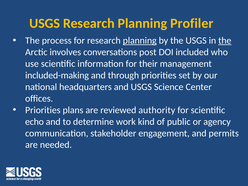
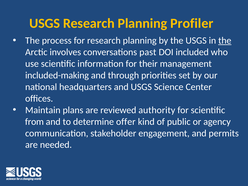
planning underline: present -> none (140, 41)
post: post -> past (148, 52)
Priorities: Priorities -> Maintain (43, 110)
echo: echo -> from (34, 122)
work: work -> offer (126, 122)
